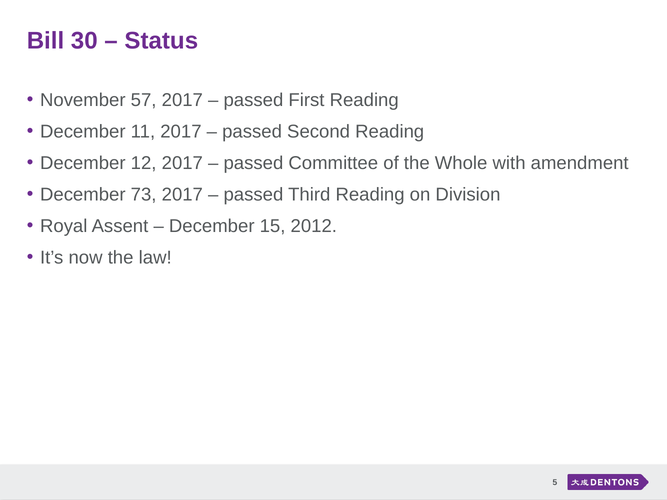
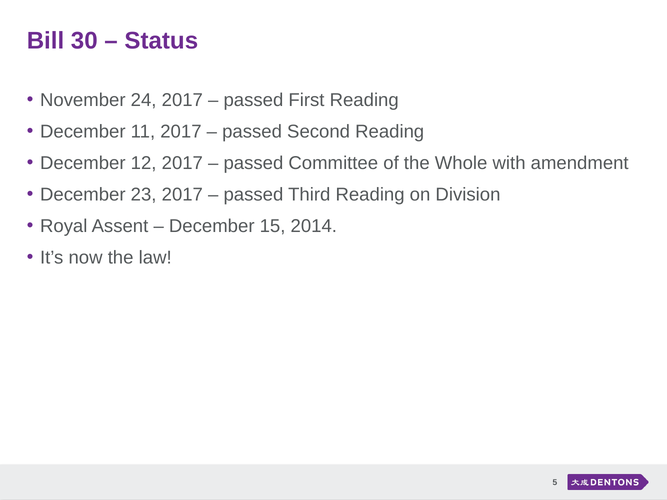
57: 57 -> 24 (144, 100)
73: 73 -> 23 (144, 195)
2012: 2012 -> 2014 (314, 226)
